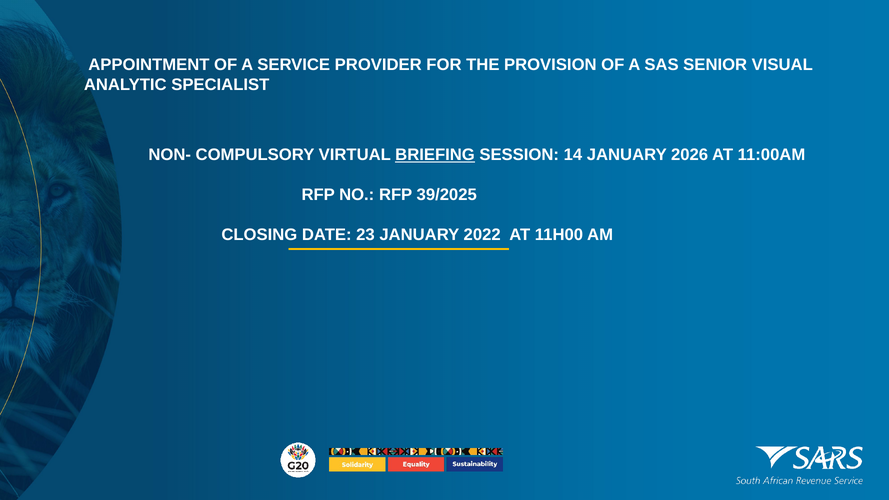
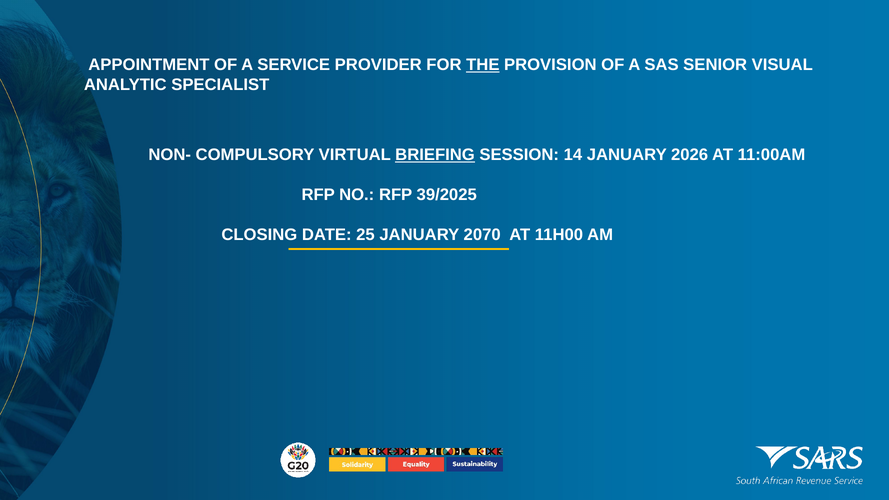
THE underline: none -> present (483, 65)
23: 23 -> 25 (365, 235)
2022: 2022 -> 2070 (482, 235)
